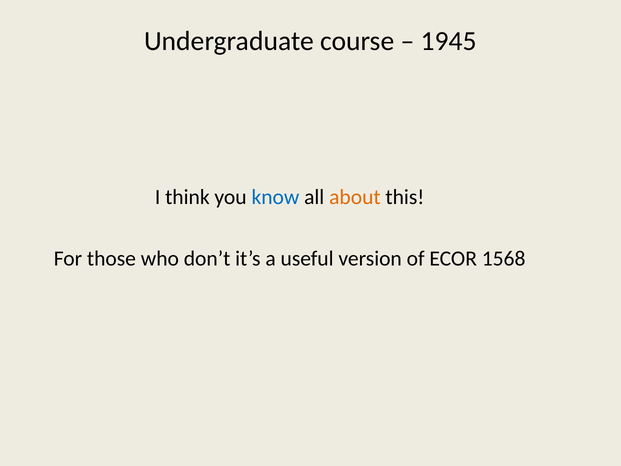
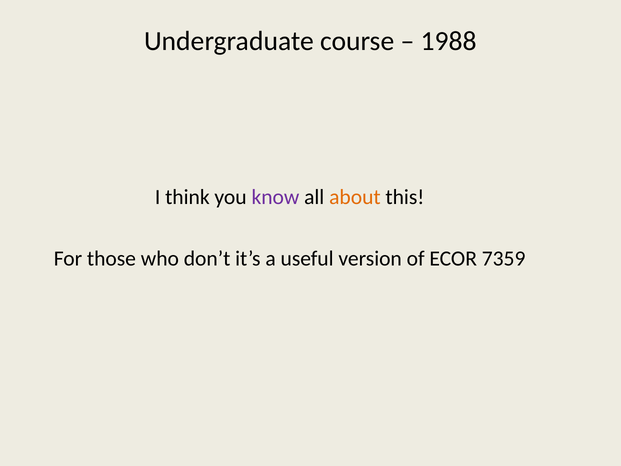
1945: 1945 -> 1988 (449, 41)
know colour: blue -> purple (275, 197)
1568: 1568 -> 7359 (504, 258)
